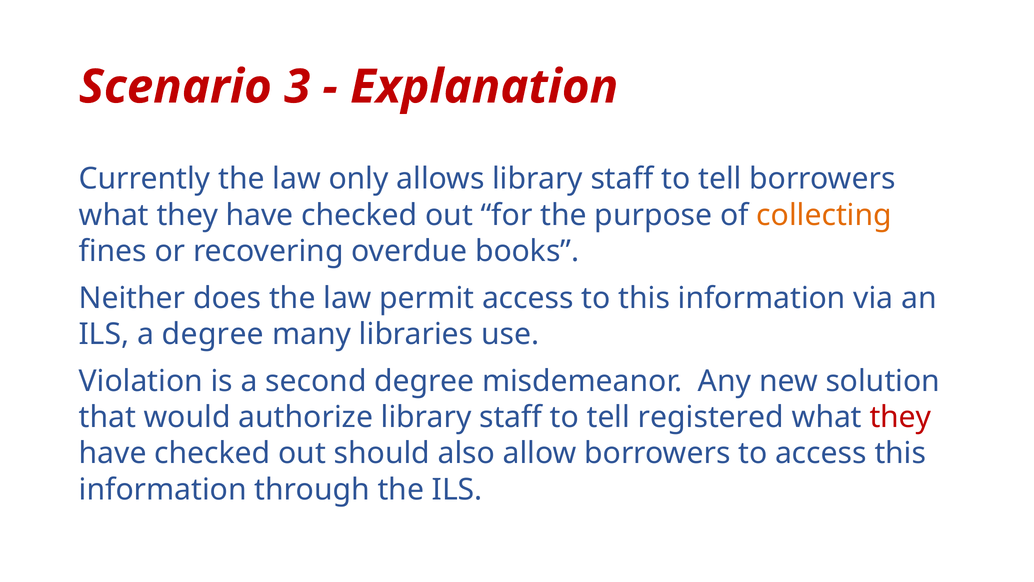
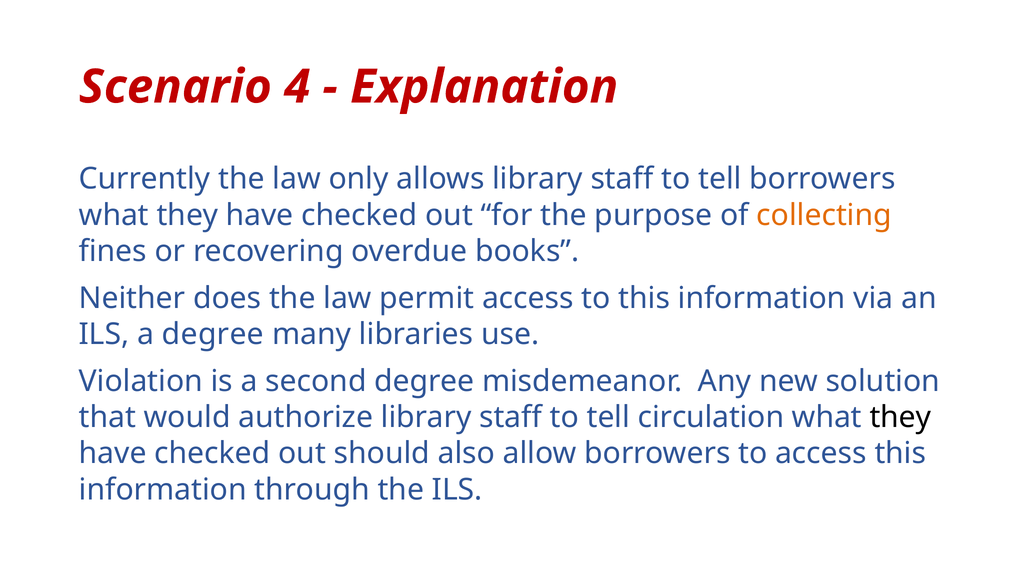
3: 3 -> 4 (297, 87)
registered: registered -> circulation (711, 417)
they colour: red -> black (900, 417)
